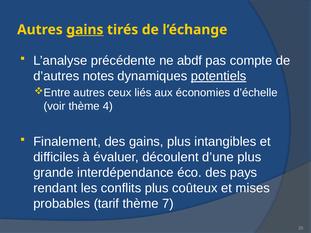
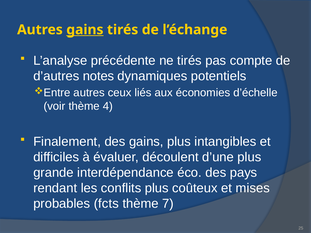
ne abdf: abdf -> tirés (189, 61)
potentiels underline: present -> none (219, 76)
tarif: tarif -> fcts (106, 204)
